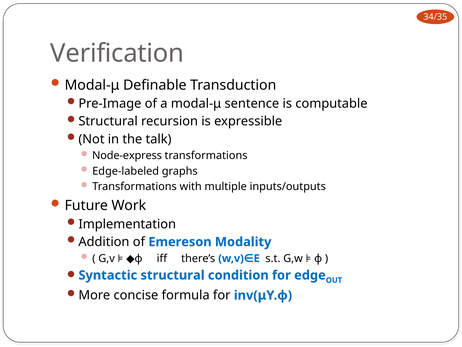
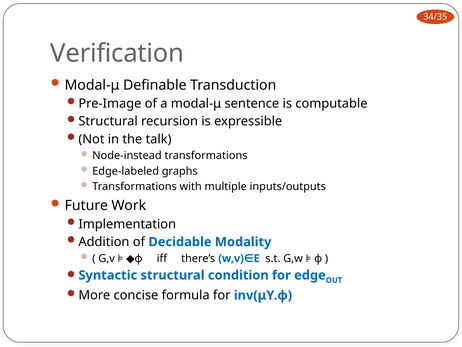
Node-express: Node-express -> Node-instead (127, 155)
Emereson: Emereson -> Decidable (180, 242)
